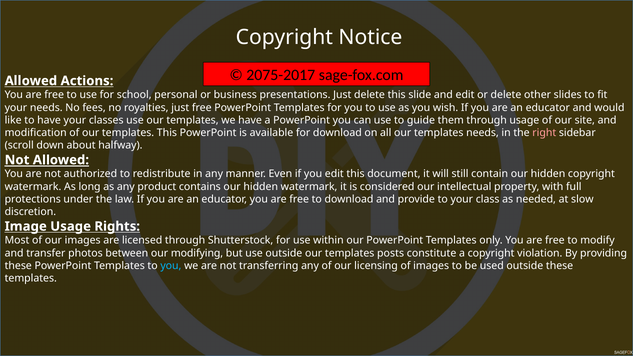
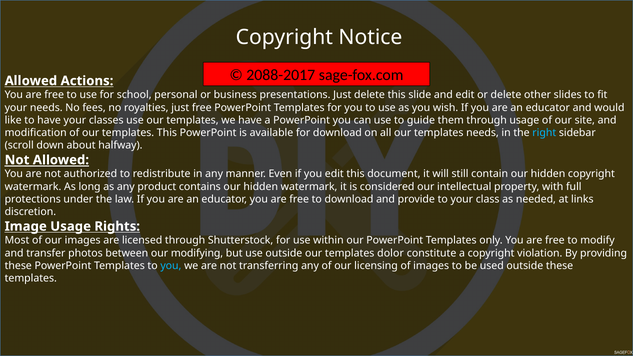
2075-2017: 2075-2017 -> 2088-2017 (281, 75)
right colour: pink -> light blue (544, 133)
slow: slow -> links (582, 199)
posts: posts -> dolor (391, 253)
